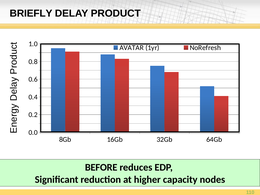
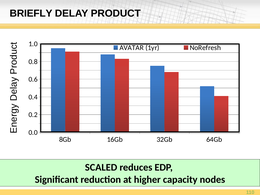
BEFORE: BEFORE -> SCALED (101, 167)
